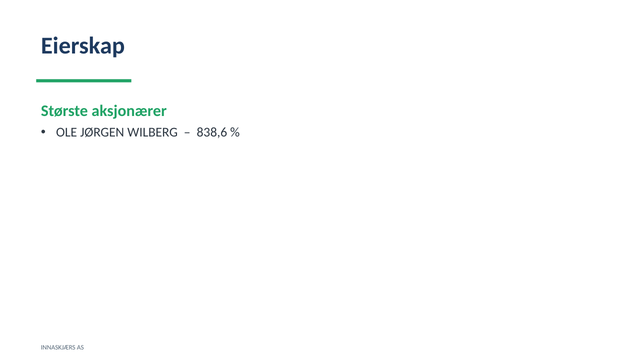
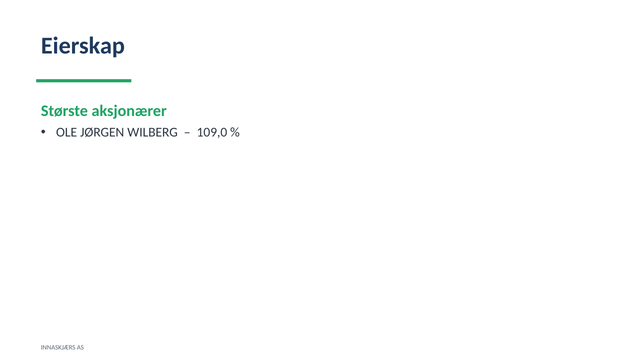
838,6: 838,6 -> 109,0 (212, 132)
